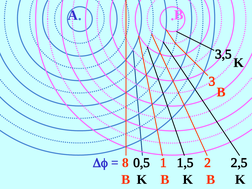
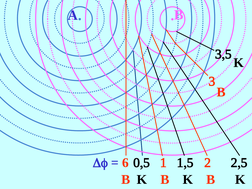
8: 8 -> 6 (125, 163)
